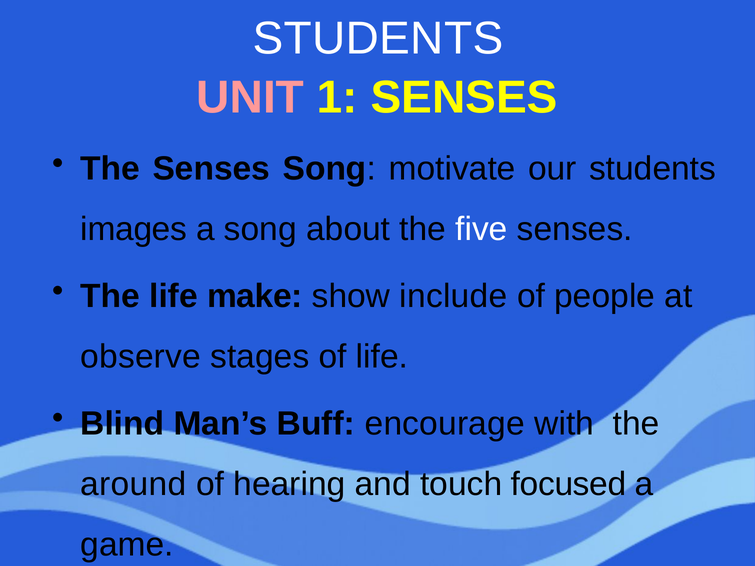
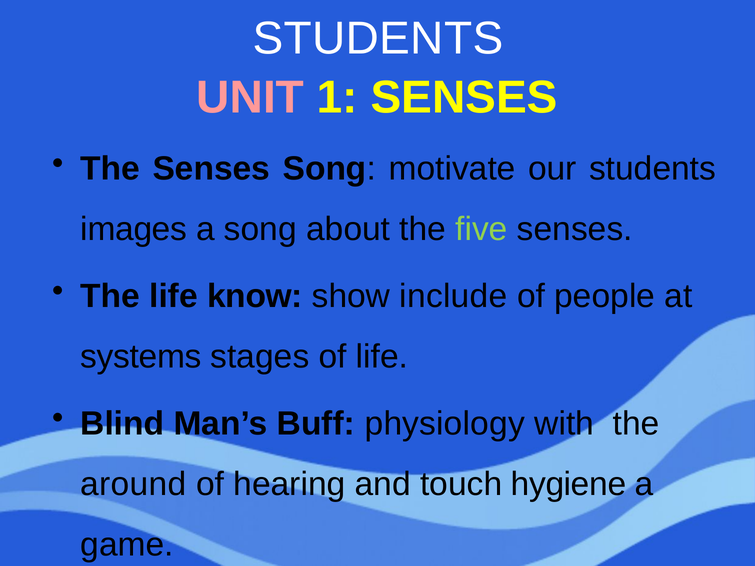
five colour: white -> light green (482, 229)
make: make -> know (255, 296)
observe: observe -> systems (141, 357)
encourage: encourage -> physiology (445, 424)
focused: focused -> hygiene (569, 484)
